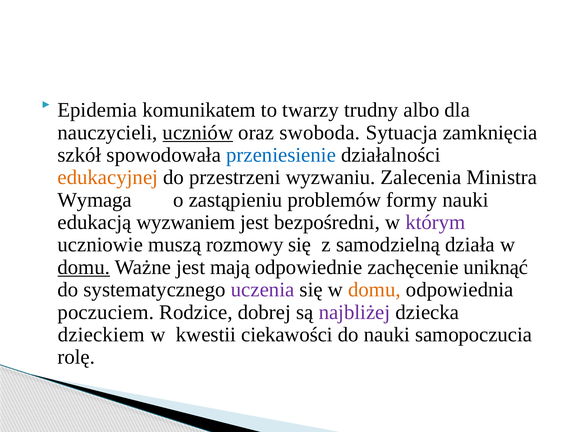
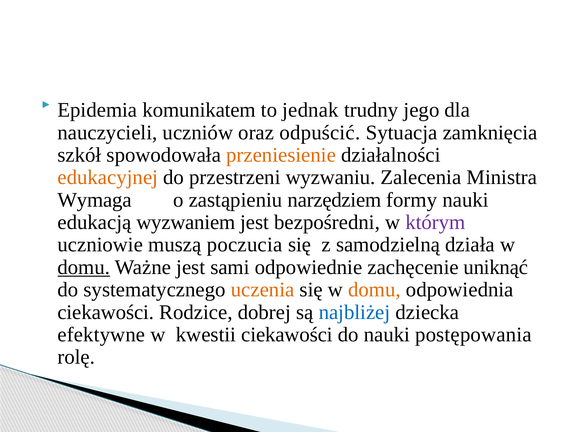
twarzy: twarzy -> jednak (311, 110)
albo: albo -> jego (422, 110)
uczniów underline: present -> none (198, 133)
swoboda: swoboda -> odpuścić (320, 133)
przeniesienie colour: blue -> orange (281, 155)
problemów: problemów -> narzędziem (334, 200)
rozmowy: rozmowy -> poczucia (245, 245)
mają: mają -> sami (230, 267)
uczenia colour: purple -> orange (263, 290)
poczuciem: poczuciem -> ciekawości (106, 312)
najbliżej colour: purple -> blue (354, 312)
dzieckiem: dzieckiem -> efektywne (101, 335)
samopoczucia: samopoczucia -> postępowania (473, 335)
